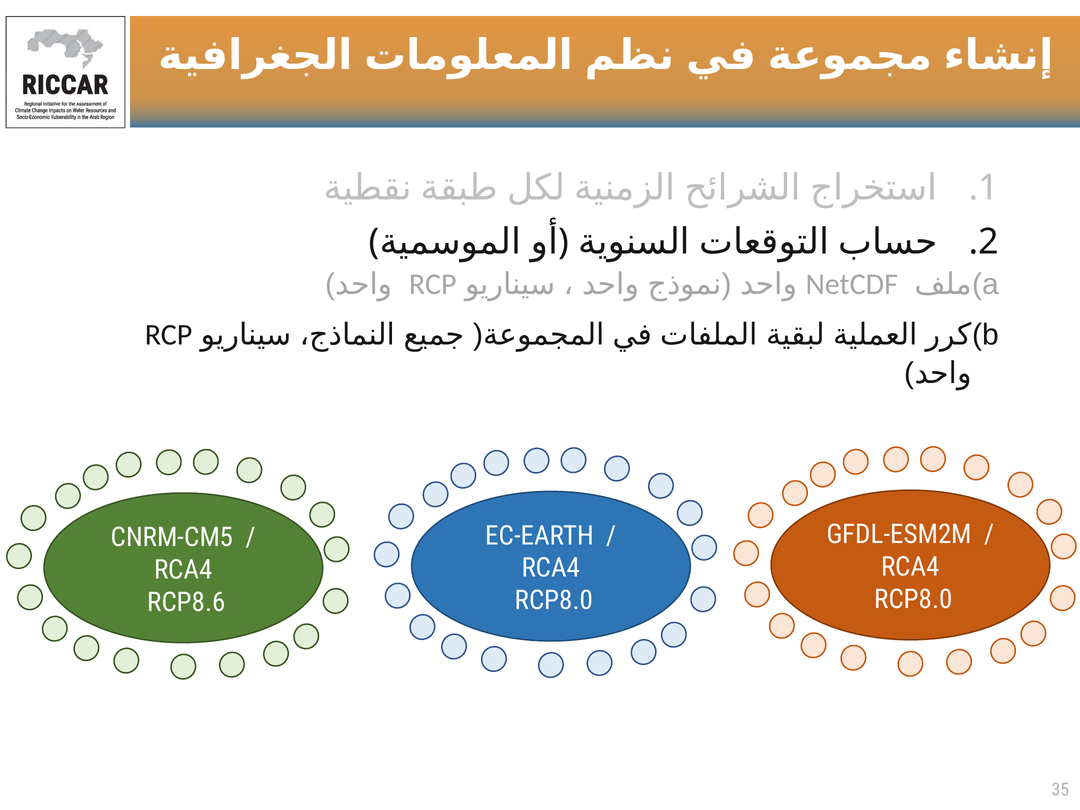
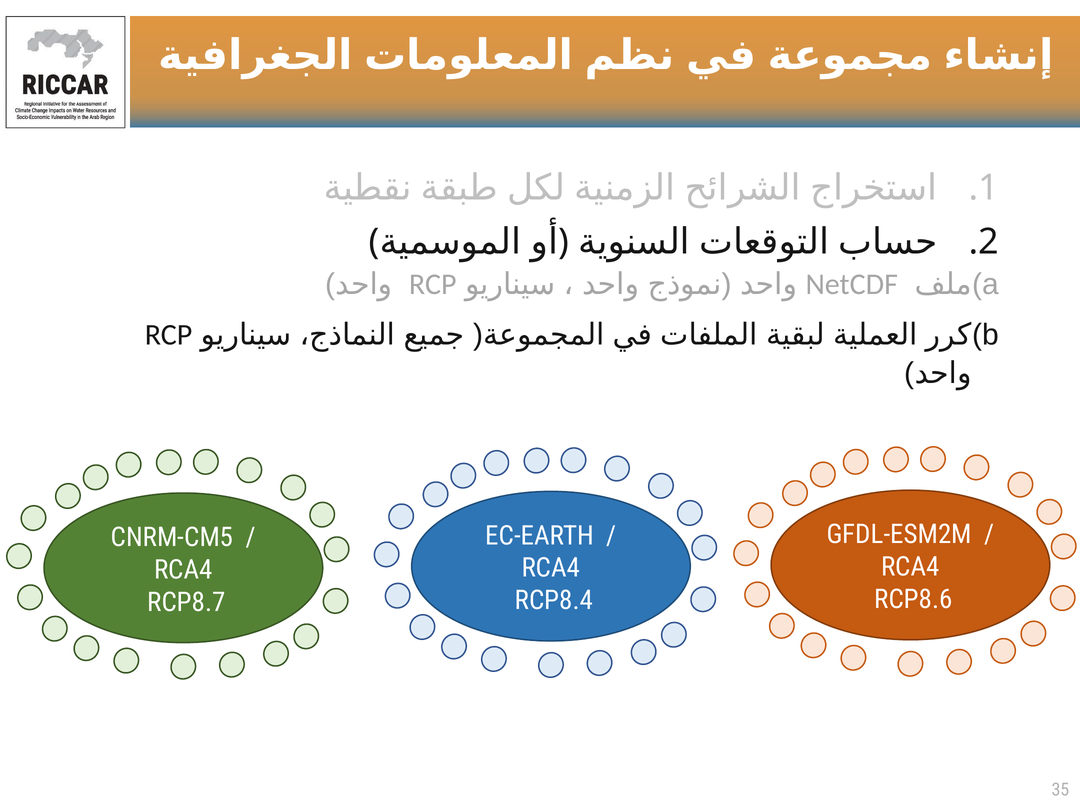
RCP8.0: RCP8.0 -> RCP8.6 (913, 599)
RCP8.0: RCP8.0 -> RCP8.4 (554, 600)
RCP8.6: RCP8.6 -> RCP8.7 (186, 602)
